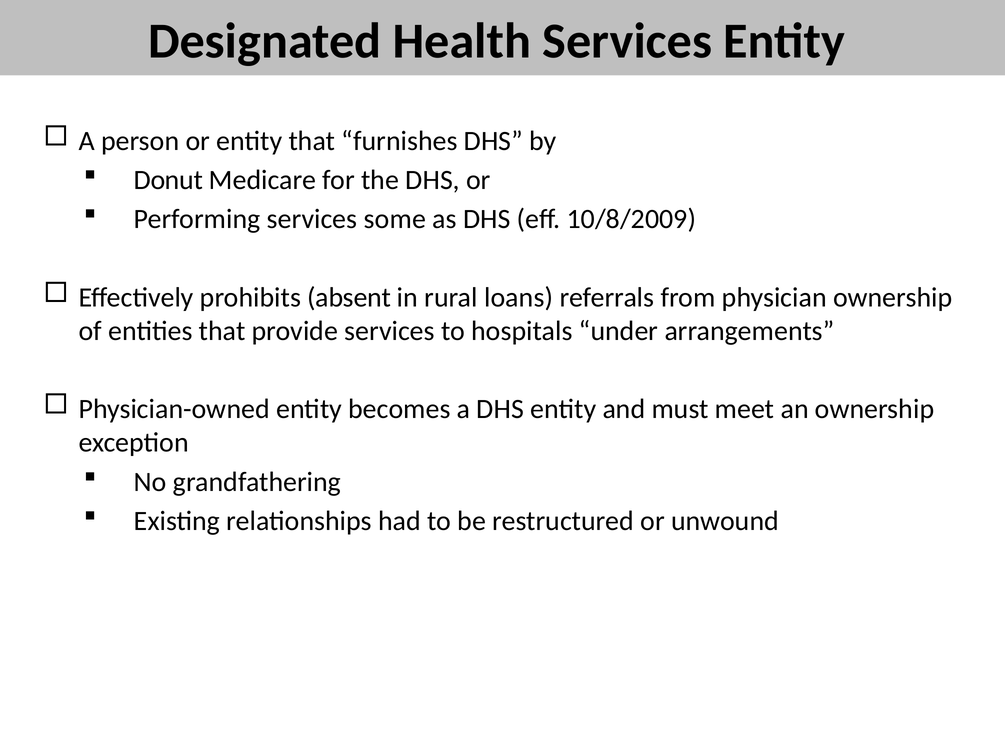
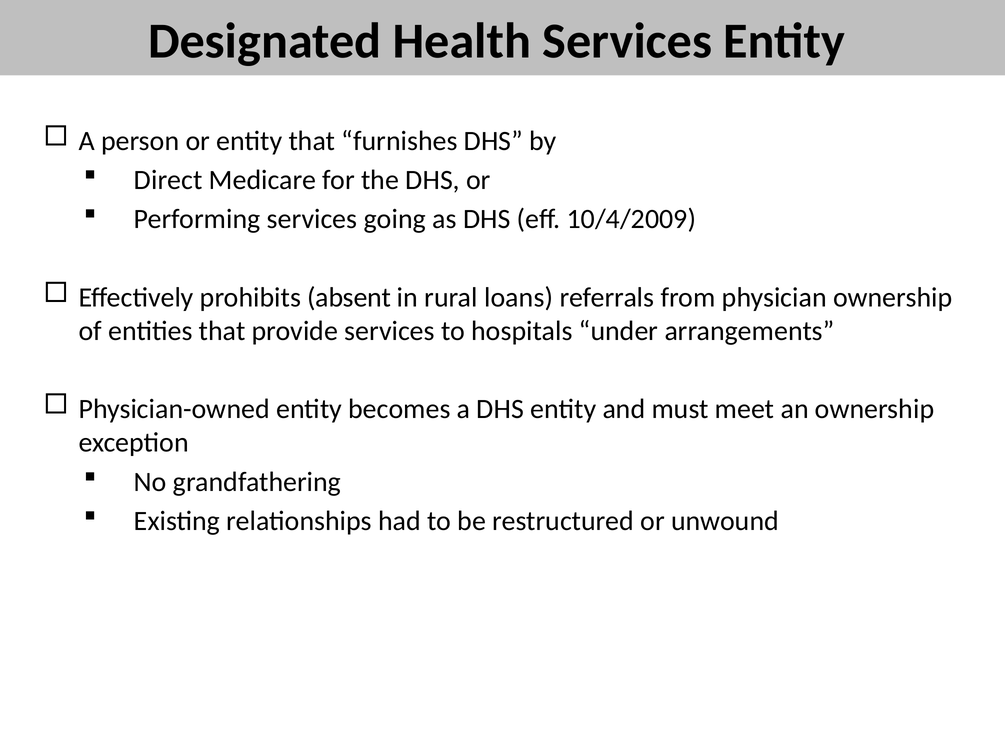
Donut: Donut -> Direct (168, 180)
some: some -> going (395, 219)
10/8/2009: 10/8/2009 -> 10/4/2009 (631, 219)
